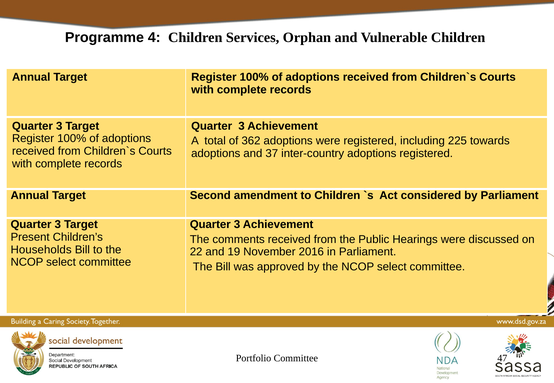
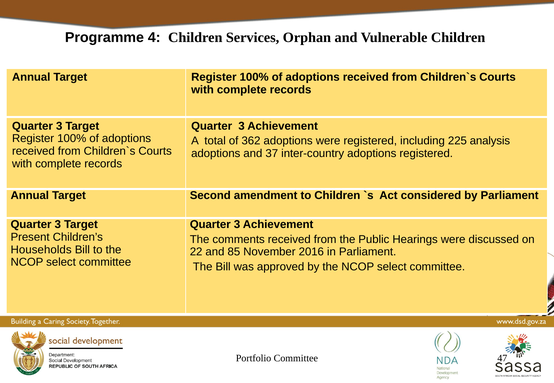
towards: towards -> analysis (490, 141)
19: 19 -> 85 (234, 252)
